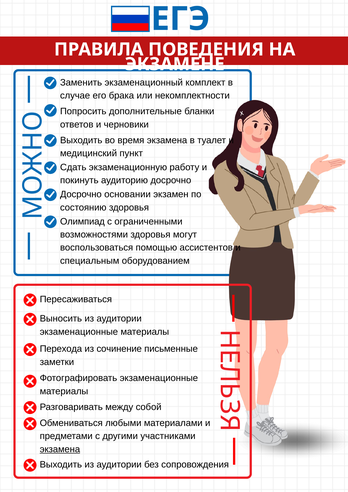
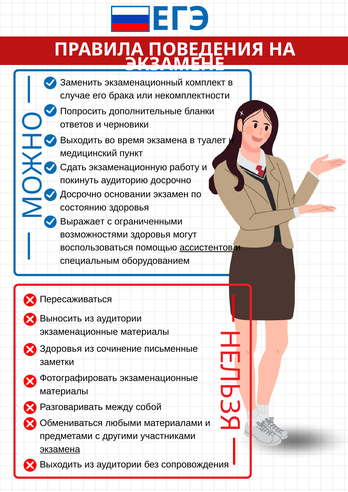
Олимпиад: Олимпиад -> Выражает (82, 222)
ассистентов underline: none -> present (206, 248)
Перехода: Перехода -> Здоровья (61, 349)
